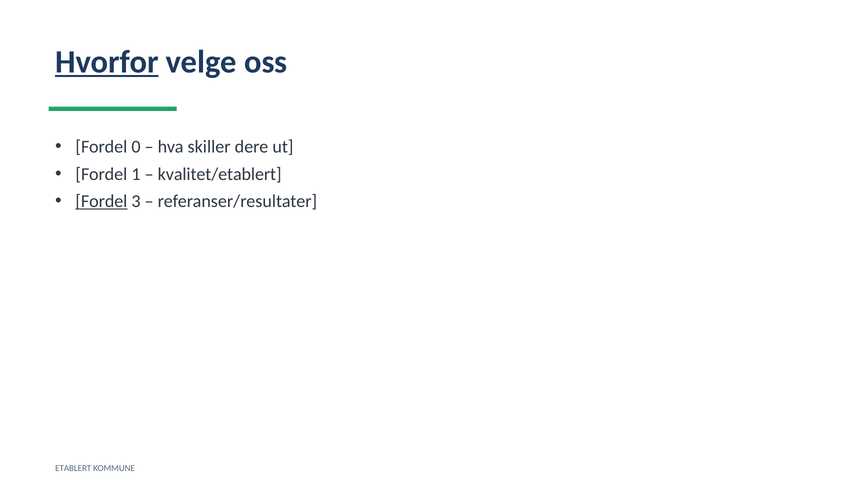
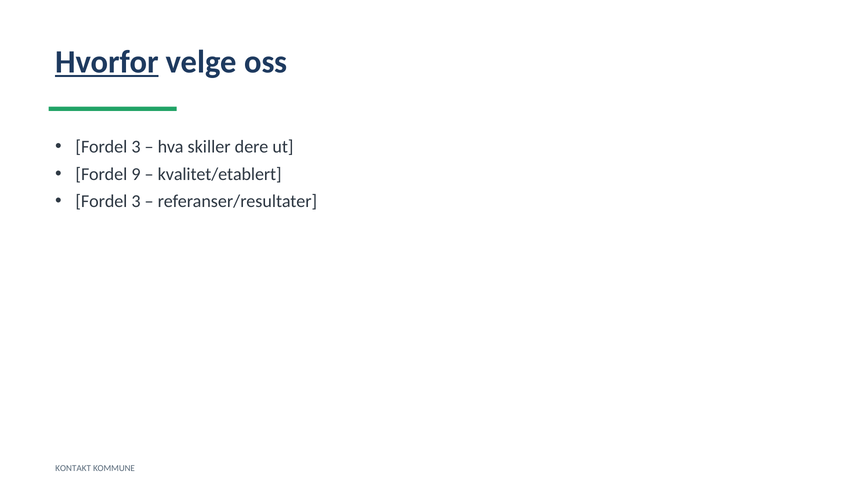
0: 0 -> 3 (136, 147)
1: 1 -> 9 (136, 174)
Fordel underline: present -> none (101, 201)
ETABLERT: ETABLERT -> KONTAKT (73, 468)
